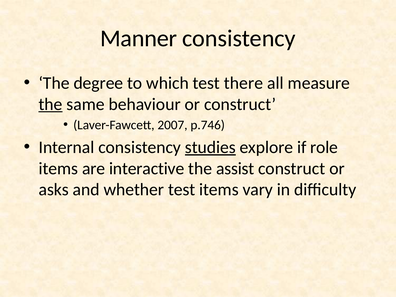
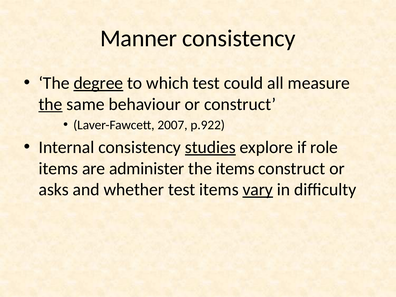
degree underline: none -> present (98, 83)
there: there -> could (243, 83)
p.746: p.746 -> p.922 (208, 125)
interactive: interactive -> administer (147, 168)
the assist: assist -> items (235, 168)
vary underline: none -> present (258, 190)
